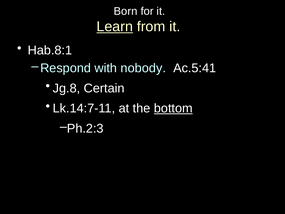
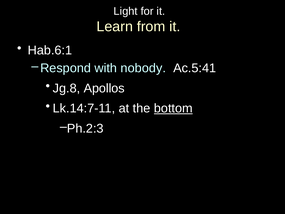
Born: Born -> Light (126, 11)
Learn underline: present -> none (115, 27)
Hab.8:1: Hab.8:1 -> Hab.6:1 (50, 50)
Certain: Certain -> Apollos (104, 88)
